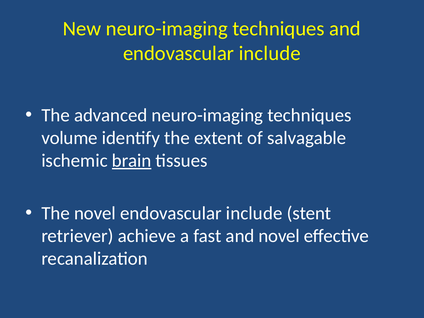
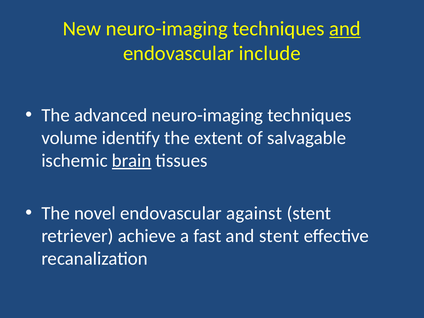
and underline: none -> present (345, 29)
novel endovascular include: include -> against (254, 213)
and novel: novel -> stent (279, 236)
